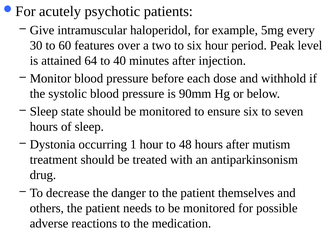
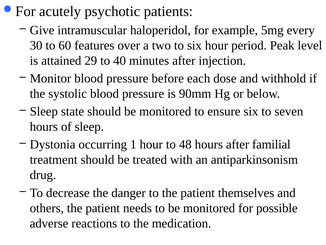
64: 64 -> 29 (91, 61)
mutism: mutism -> familial (271, 144)
